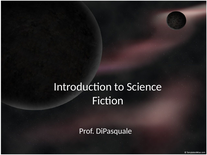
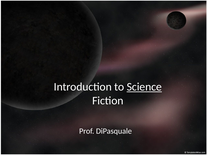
Science underline: none -> present (144, 87)
